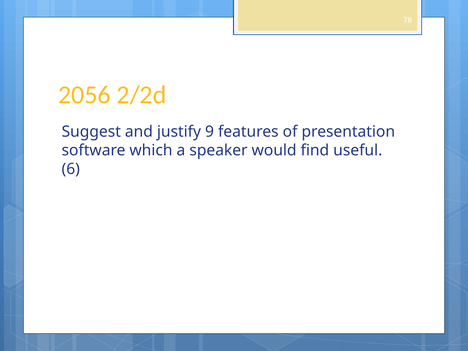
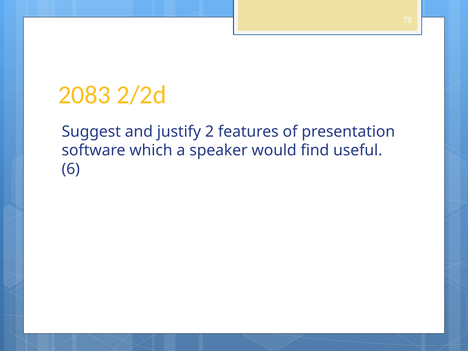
2056: 2056 -> 2083 (84, 95)
9: 9 -> 2 (210, 132)
